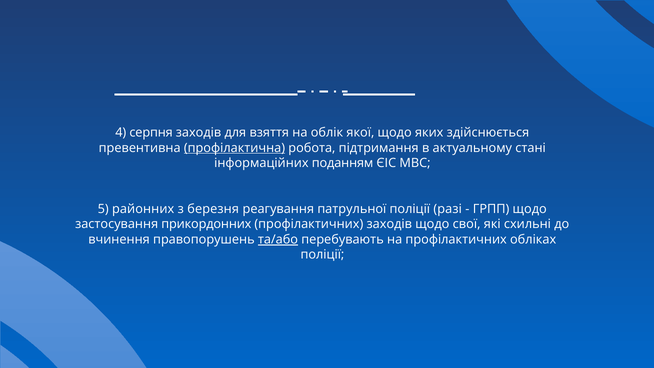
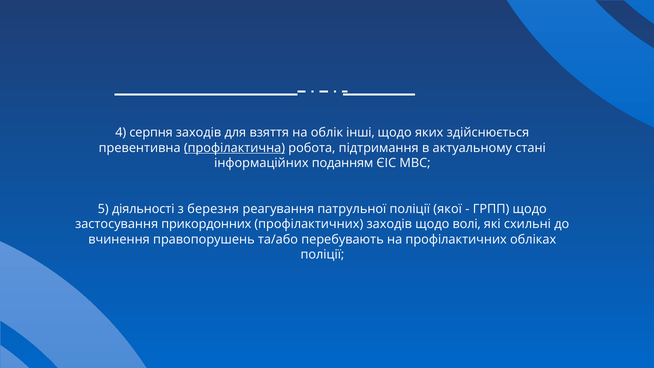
якої: якої -> інші (360, 133)
районних: районних -> діяльності (143, 209)
разі: разі -> якої (448, 209)
свої: свої -> волі (467, 224)
та/або underline: present -> none (278, 239)
